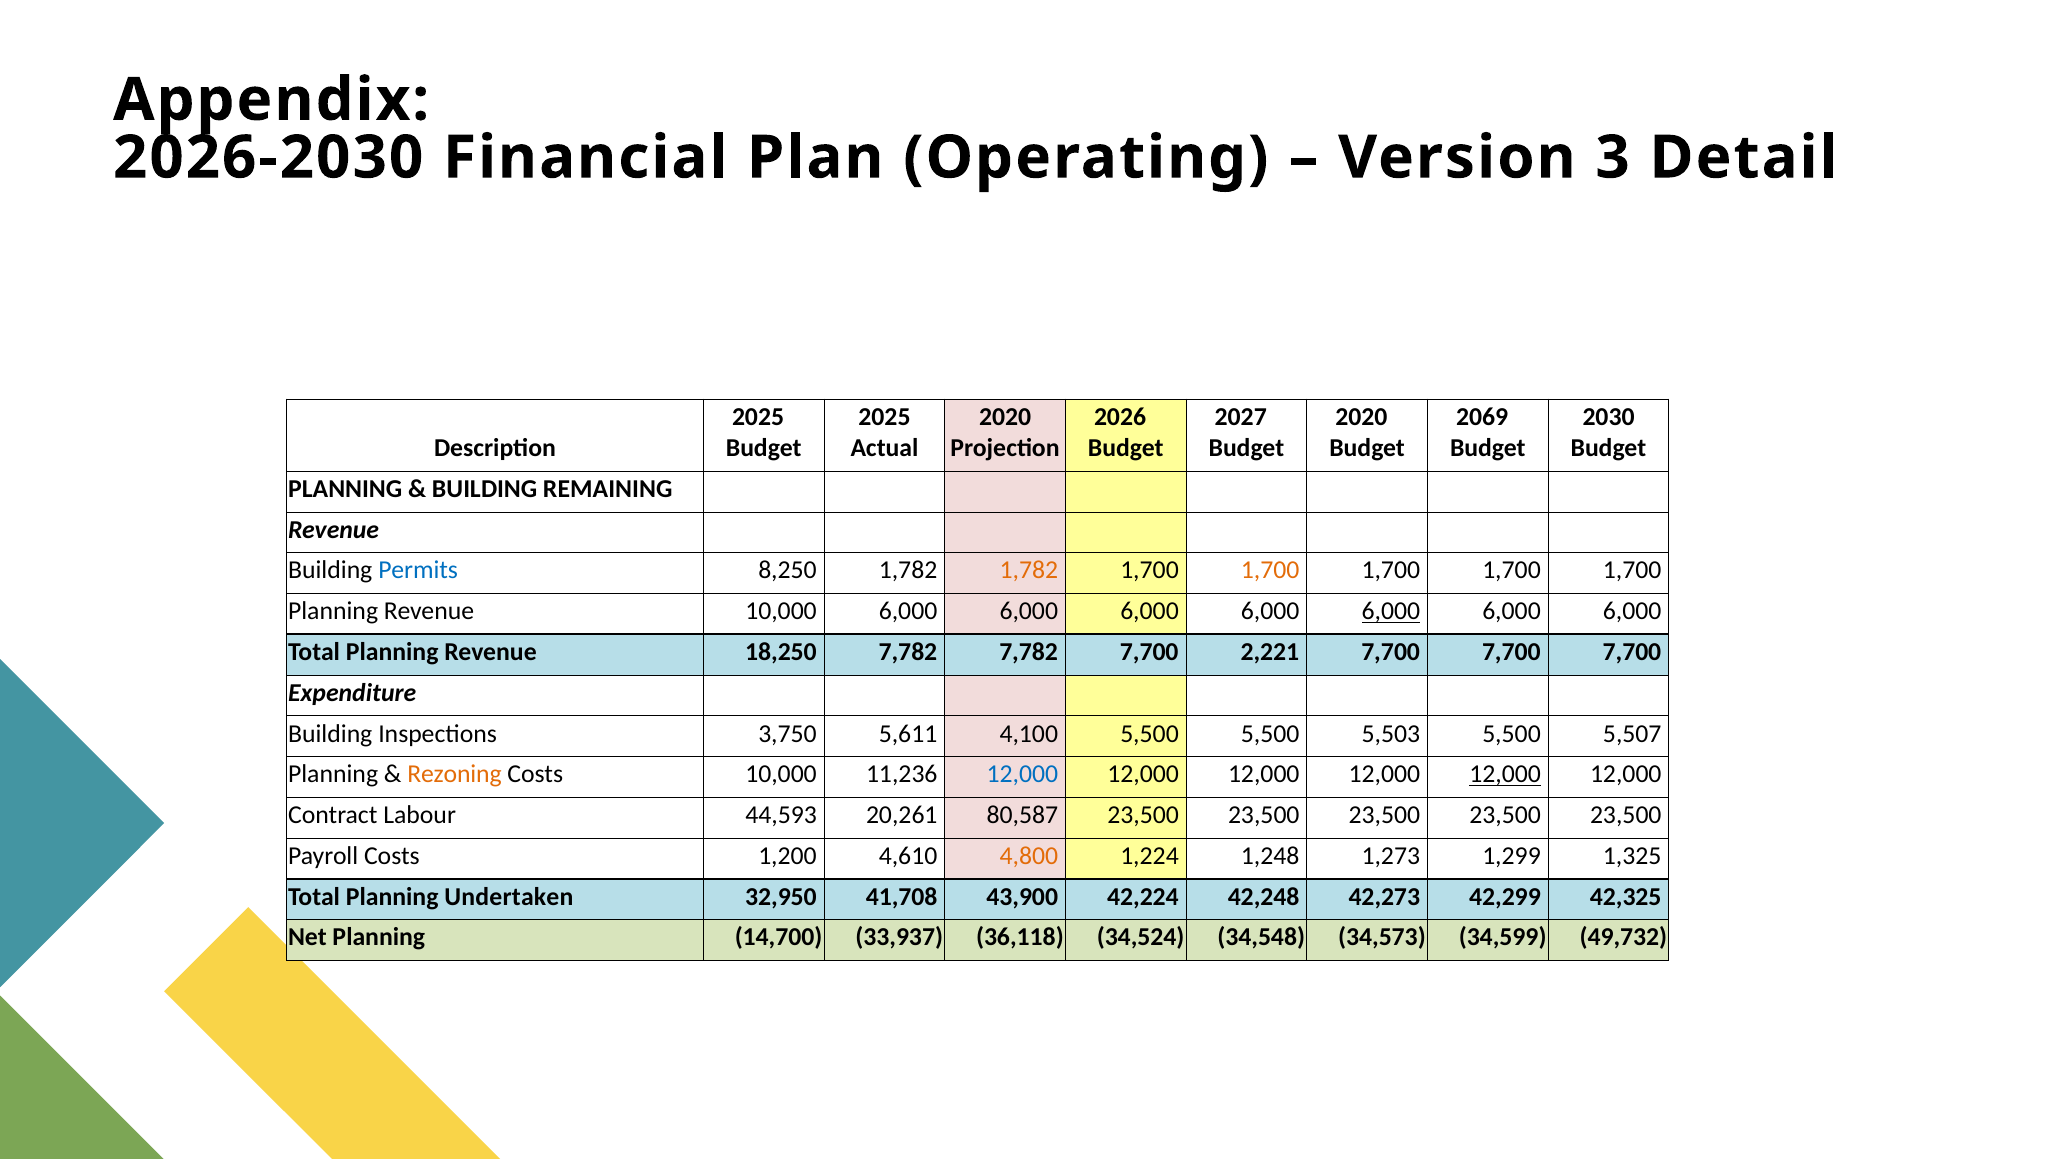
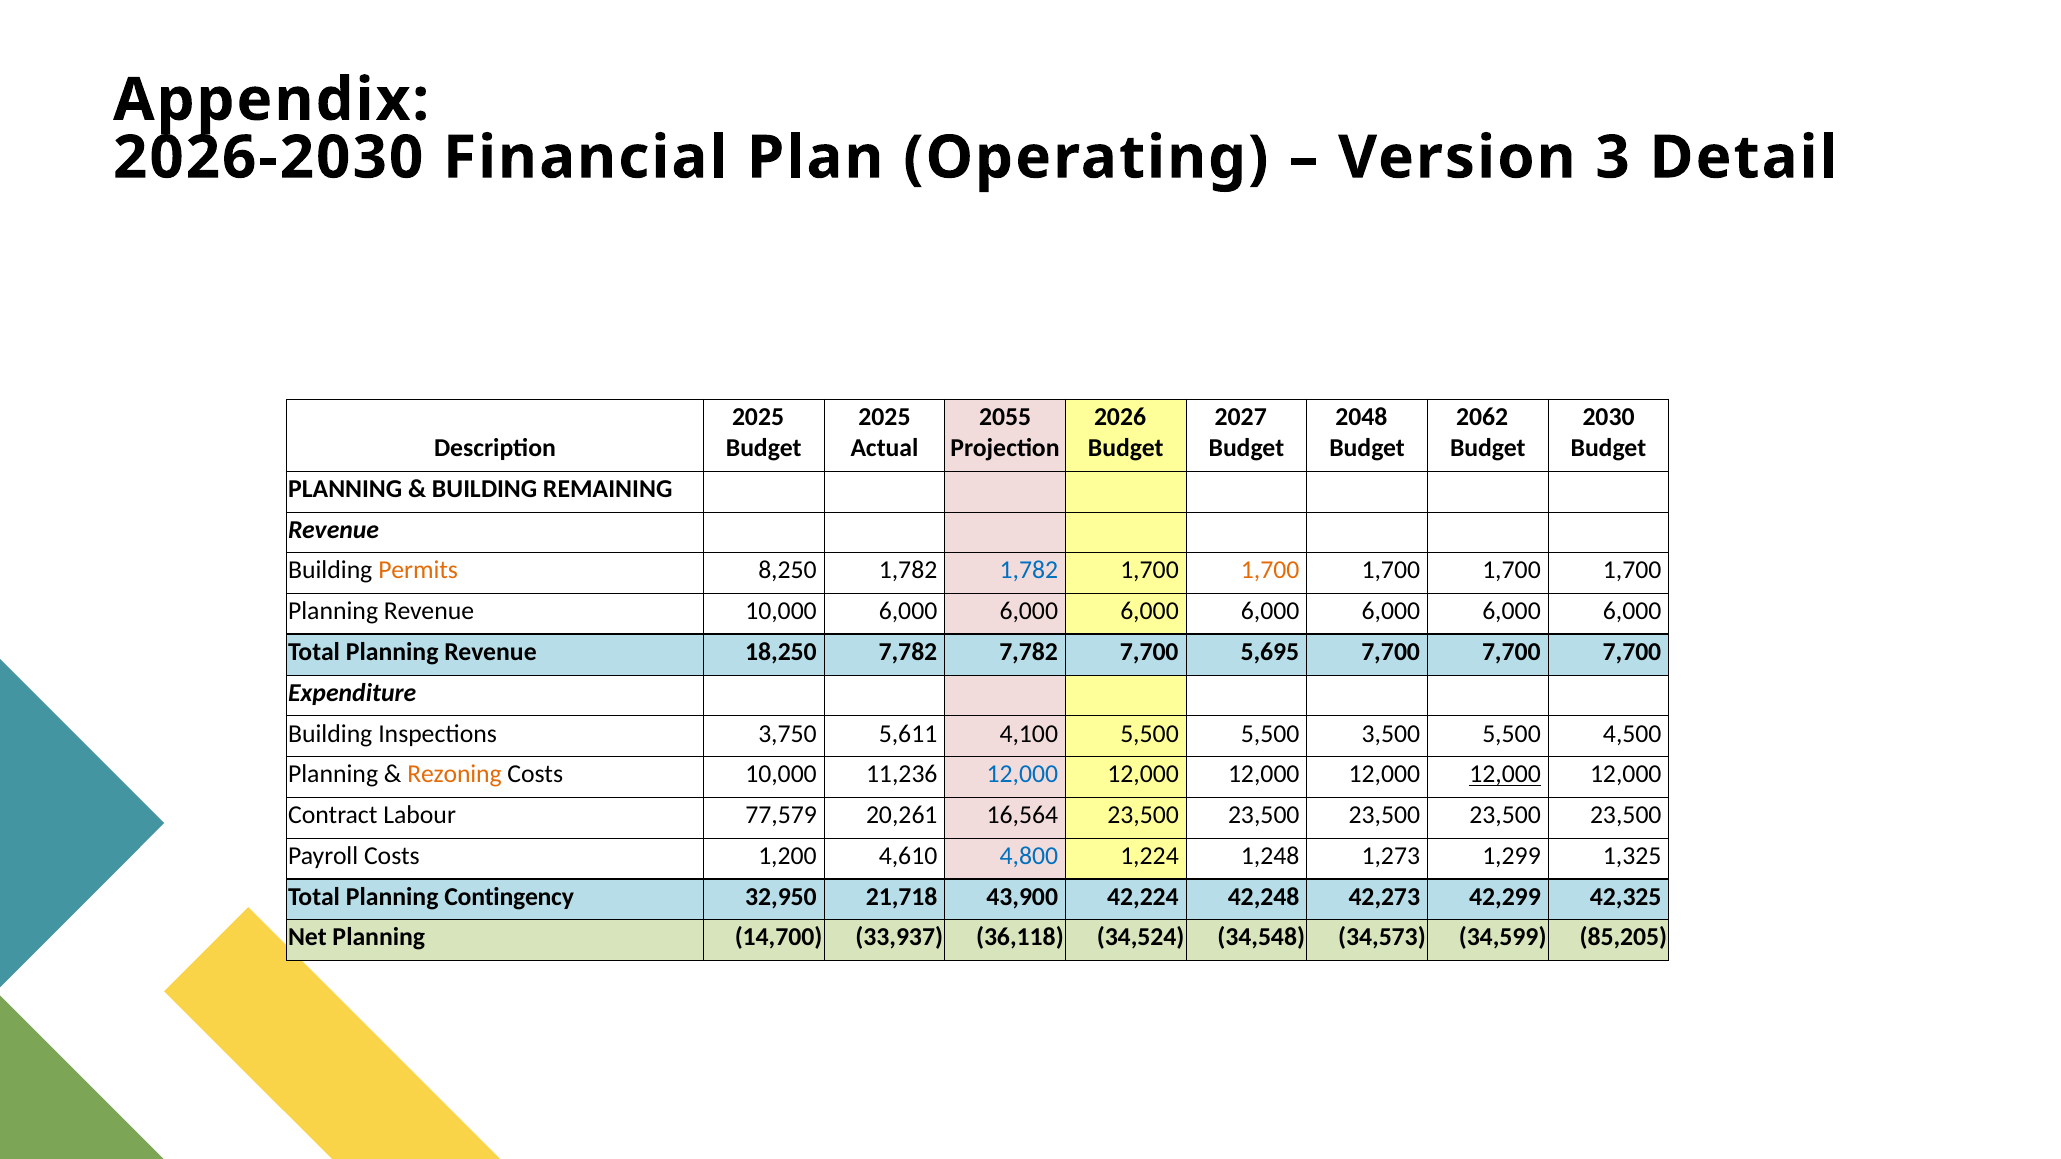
2020: 2020 -> 2055 (1005, 417)
2020: 2020 -> 2048 (1361, 417)
2069: 2069 -> 2062 (1482, 417)
Permits colour: blue -> orange (418, 571)
1,782 colour: orange -> blue (1029, 571)
6,000 underline: present -> none (1391, 611)
2,221: 2,221 -> 5,695 (1270, 652)
5,503: 5,503 -> 3,500 (1391, 734)
5,507: 5,507 -> 4,500 (1632, 734)
44,593: 44,593 -> 77,579 (781, 815)
80,587: 80,587 -> 16,564 (1022, 815)
4,800 colour: orange -> blue (1029, 856)
Undertaken: Undertaken -> Contingency (509, 897)
41,708: 41,708 -> 21,718 (902, 897)
49,732: 49,732 -> 85,205 (1623, 938)
